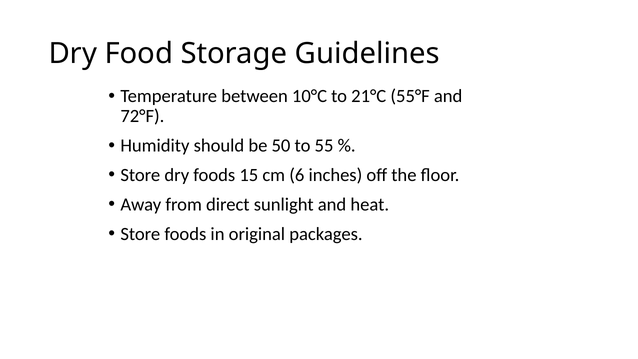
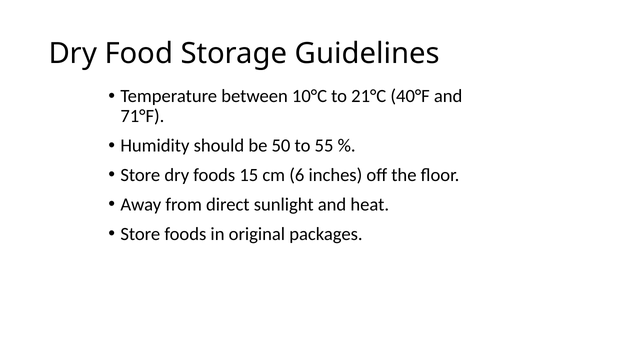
55°F: 55°F -> 40°F (410, 96)
72°F: 72°F -> 71°F (142, 116)
